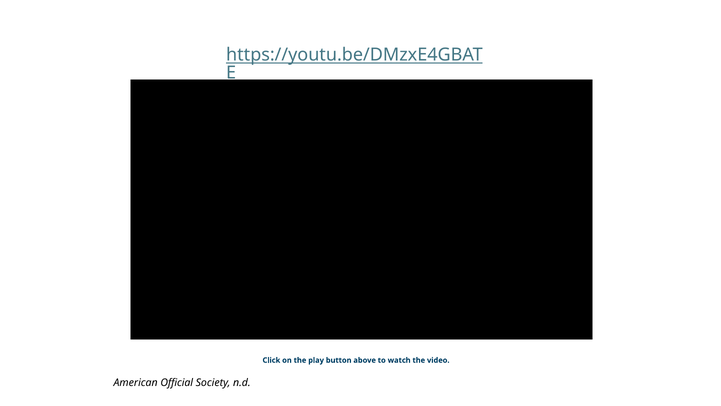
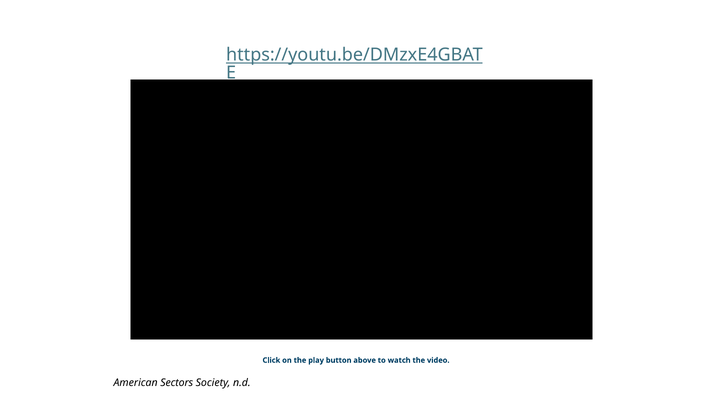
Official: Official -> Sectors (177, 382)
